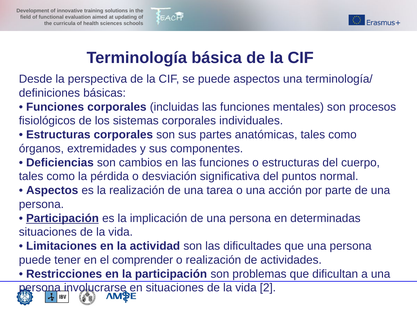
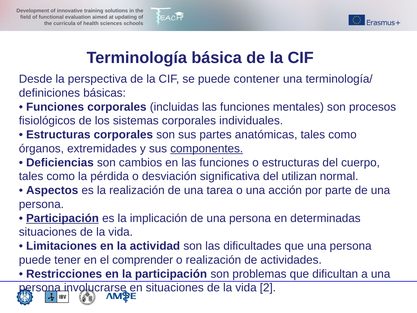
puede aspectos: aspectos -> contener (257, 79)
componentes underline: none -> present (207, 149)
puntos: puntos -> utilizan (299, 176)
